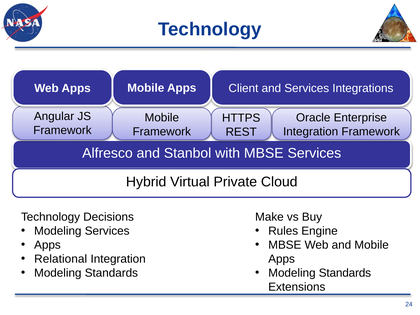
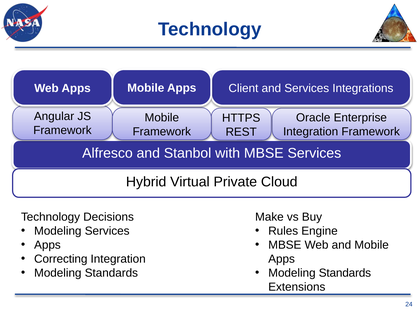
Relational: Relational -> Correcting (61, 259)
